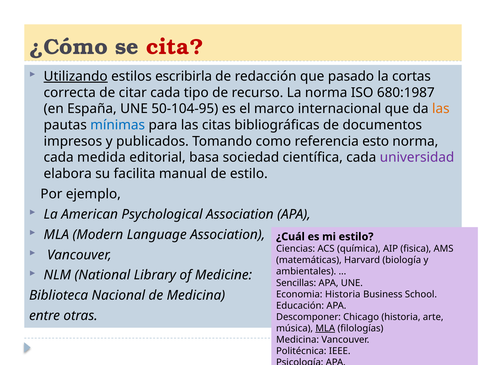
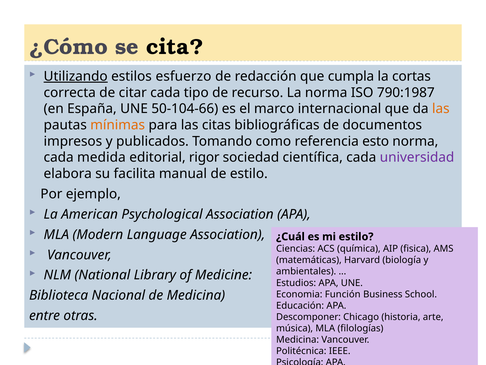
cita colour: red -> black (175, 47)
escribirla: escribirla -> esfuerzo (183, 76)
pasado: pasado -> cumpla (351, 76)
680:1987: 680:1987 -> 790:1987 (406, 92)
50-104-95: 50-104-95 -> 50-104-66 (185, 109)
mínimas colour: blue -> orange (118, 125)
basa: basa -> rigor (204, 157)
Sencillas: Sencillas -> Estudios (296, 282)
Economia Historia: Historia -> Función (343, 294)
MLA underline: present -> none (325, 328)
